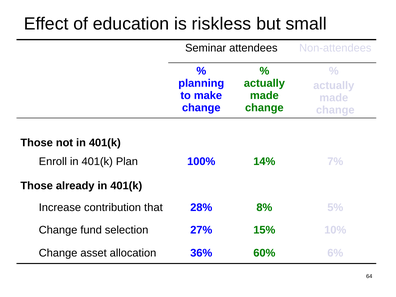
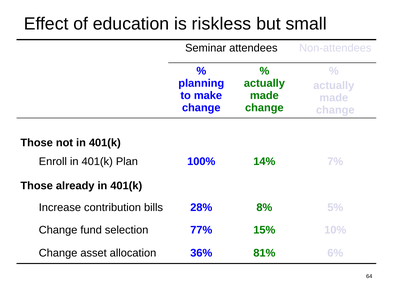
that: that -> bills (154, 207)
27%: 27% -> 77% (201, 230)
60%: 60% -> 81% (264, 253)
